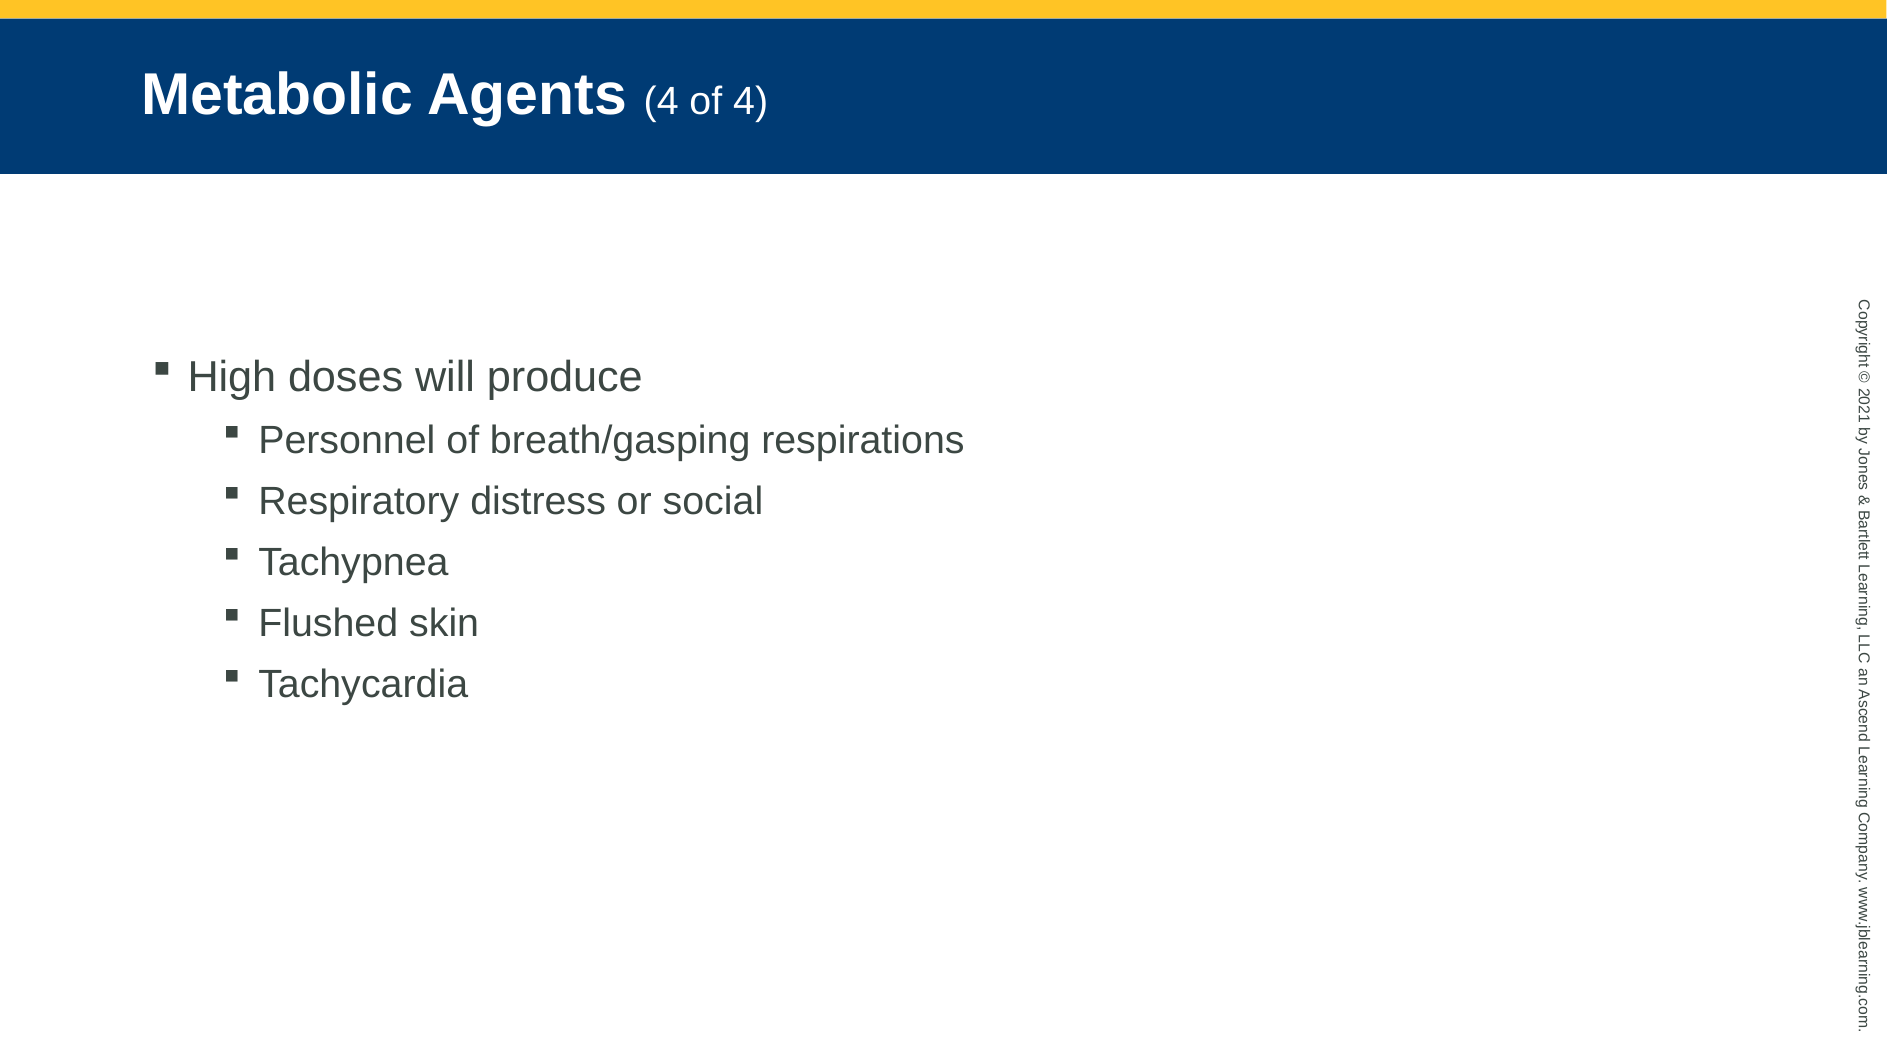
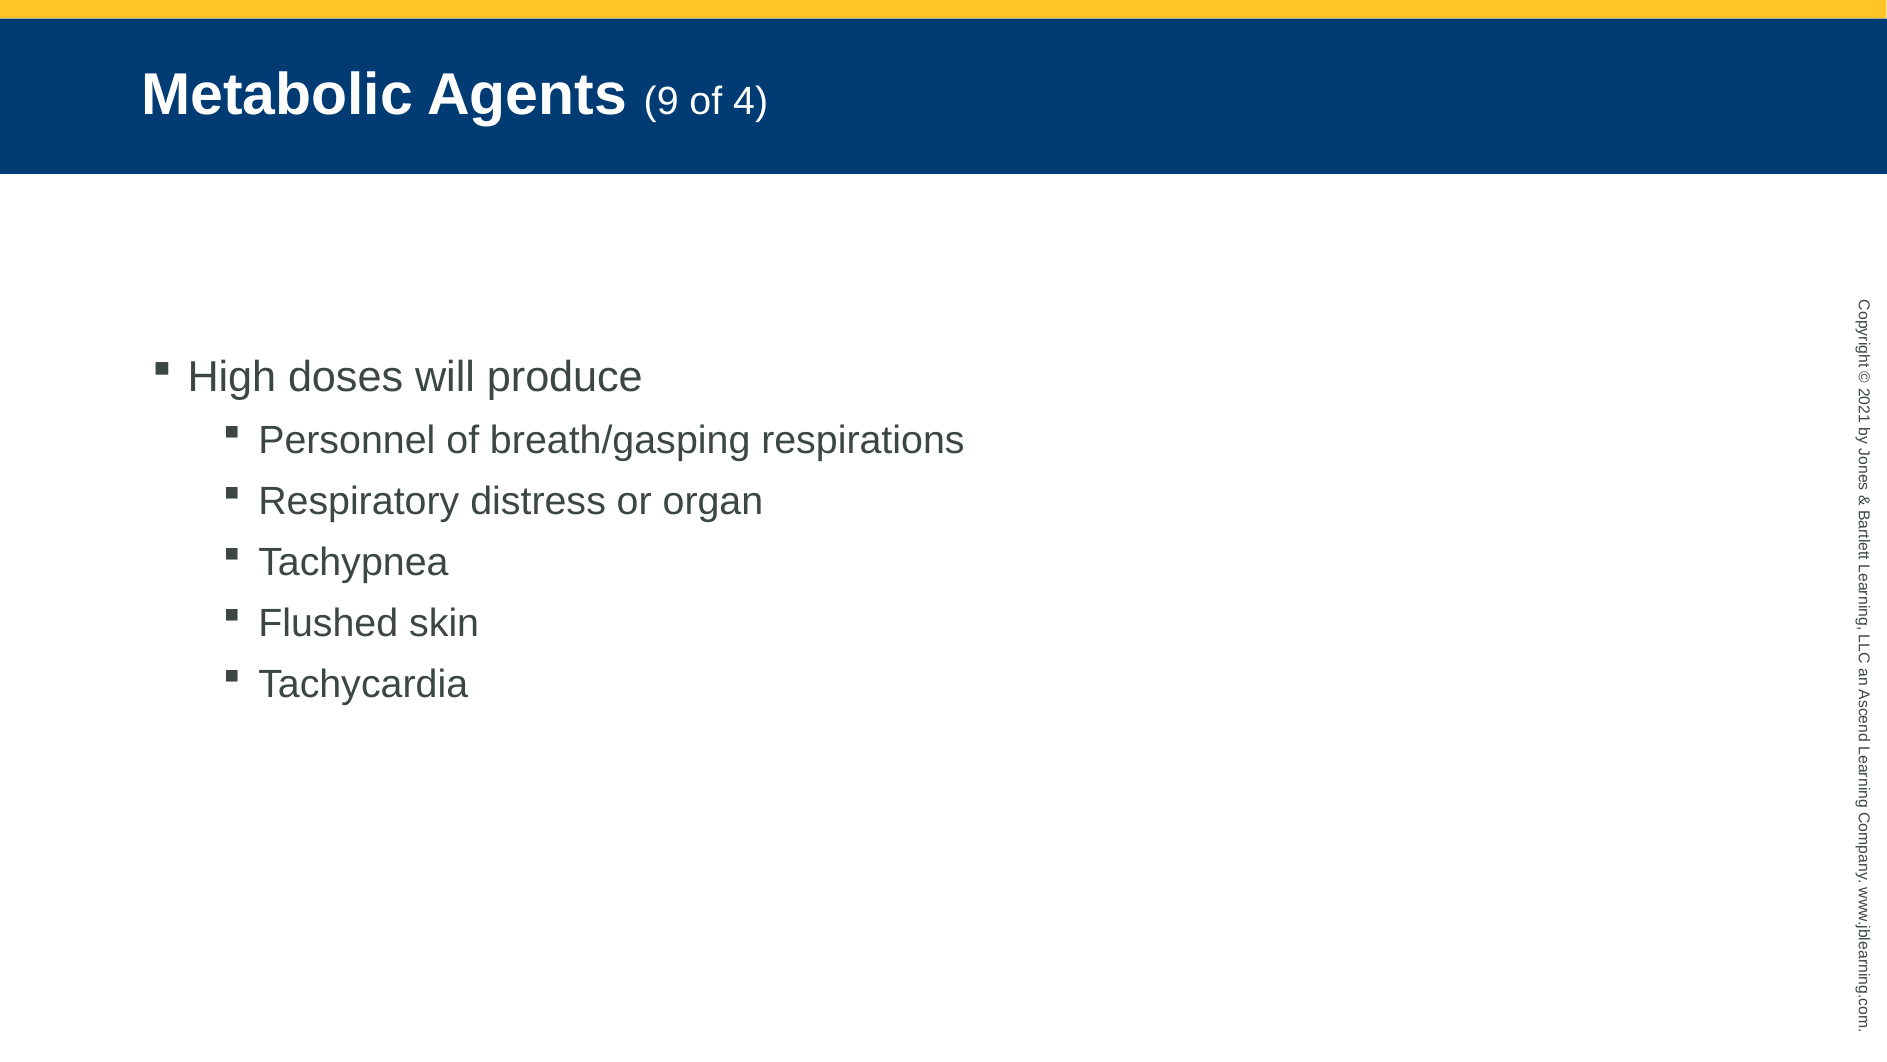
Agents 4: 4 -> 9 (661, 101)
social: social -> organ (713, 501)
